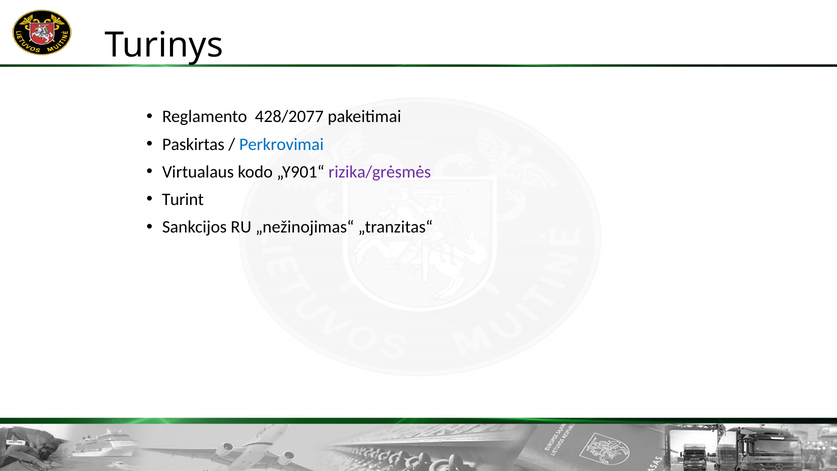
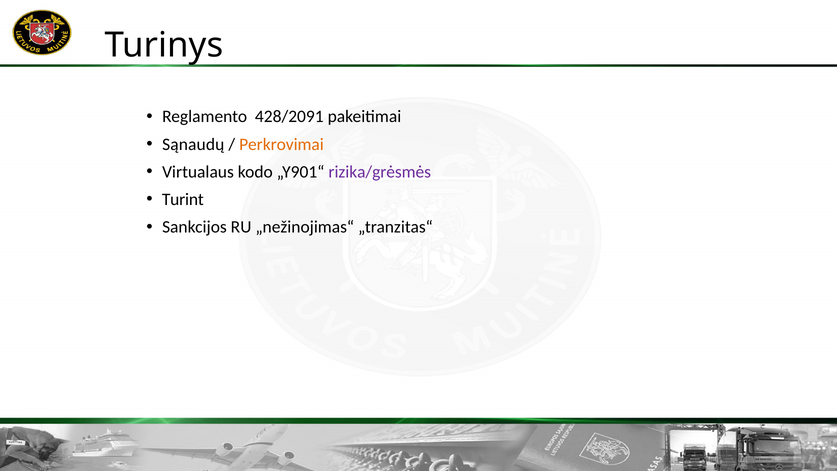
428/2077: 428/2077 -> 428/2091 (289, 117)
Paskirtas: Paskirtas -> Sąnaudų (193, 144)
Perkrovimai colour: blue -> orange (281, 144)
